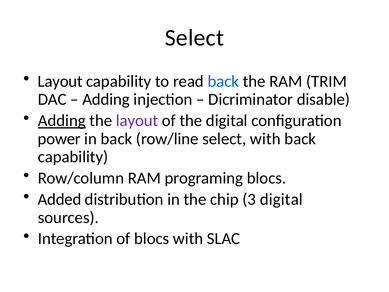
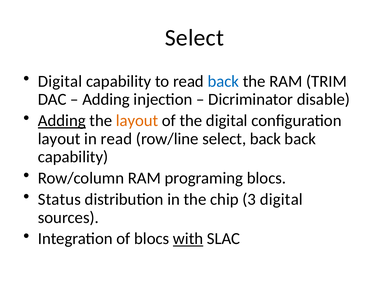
Layout: Layout -> Digital (60, 81)
layout colour: purple -> orange (137, 121)
power: power -> layout (59, 139)
in back: back -> read (116, 139)
select with: with -> back (265, 139)
Added: Added -> Status (59, 199)
with underline: none -> present (188, 238)
